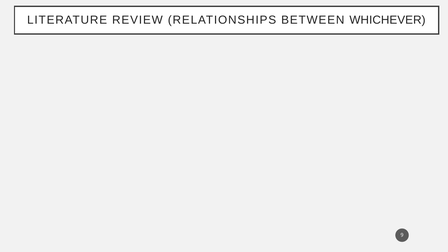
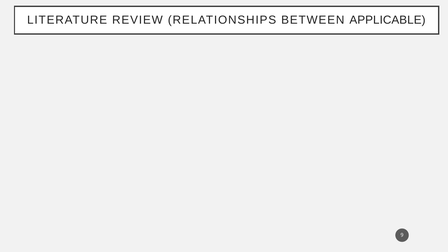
WHICHEVER: WHICHEVER -> APPLICABLE (387, 20)
